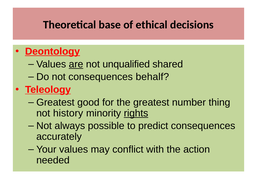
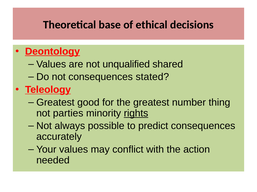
are underline: present -> none (76, 64)
behalf: behalf -> stated (152, 77)
history: history -> parties (68, 114)
